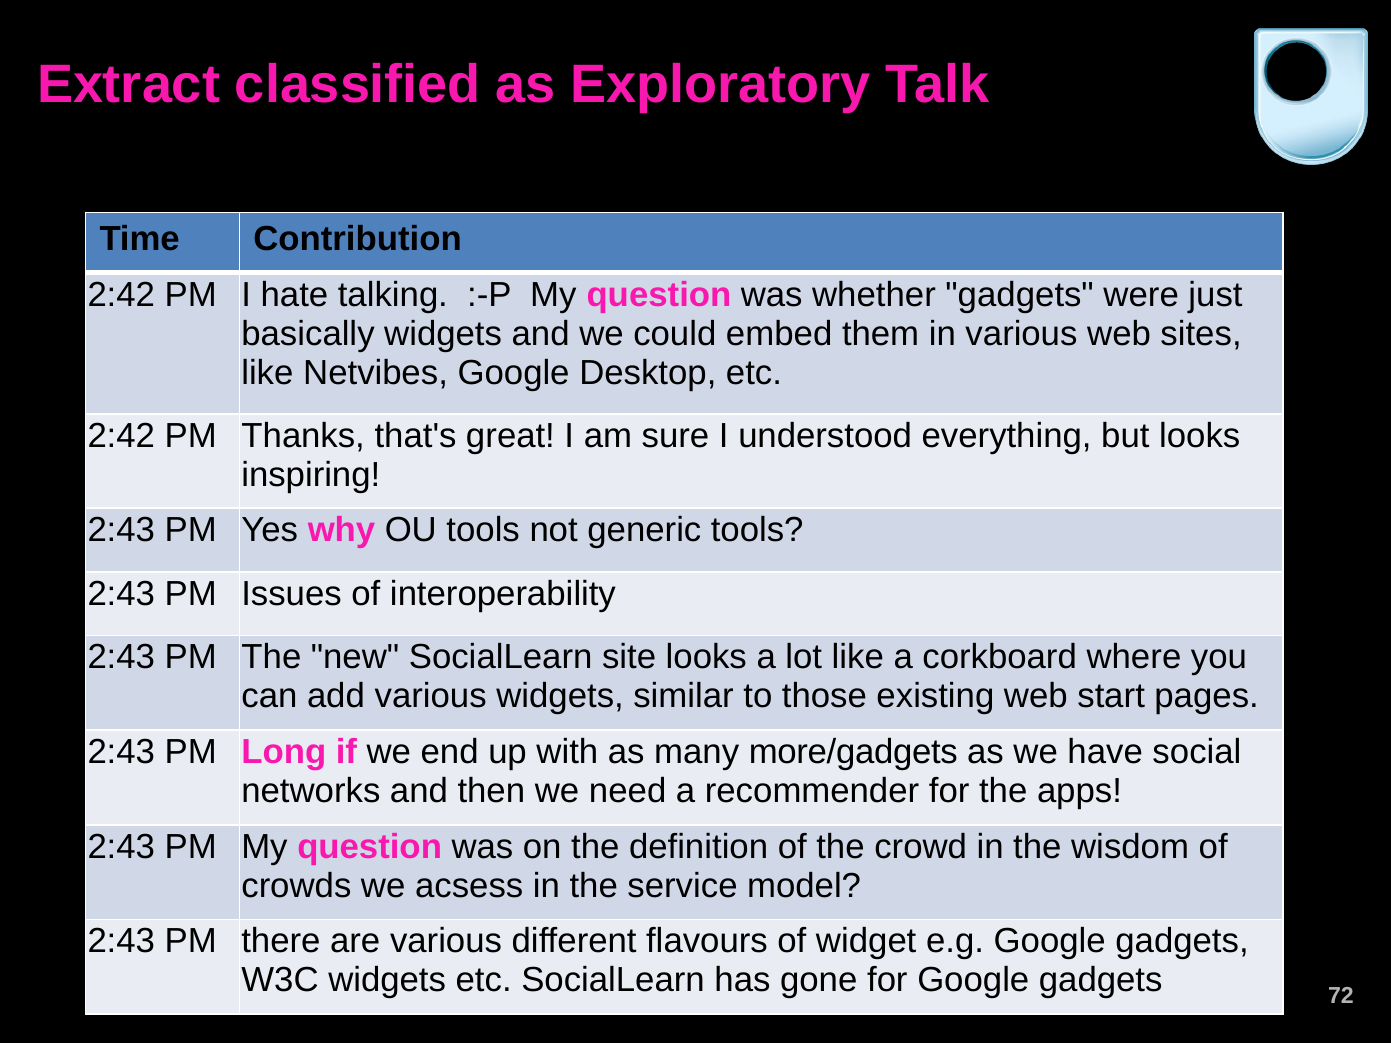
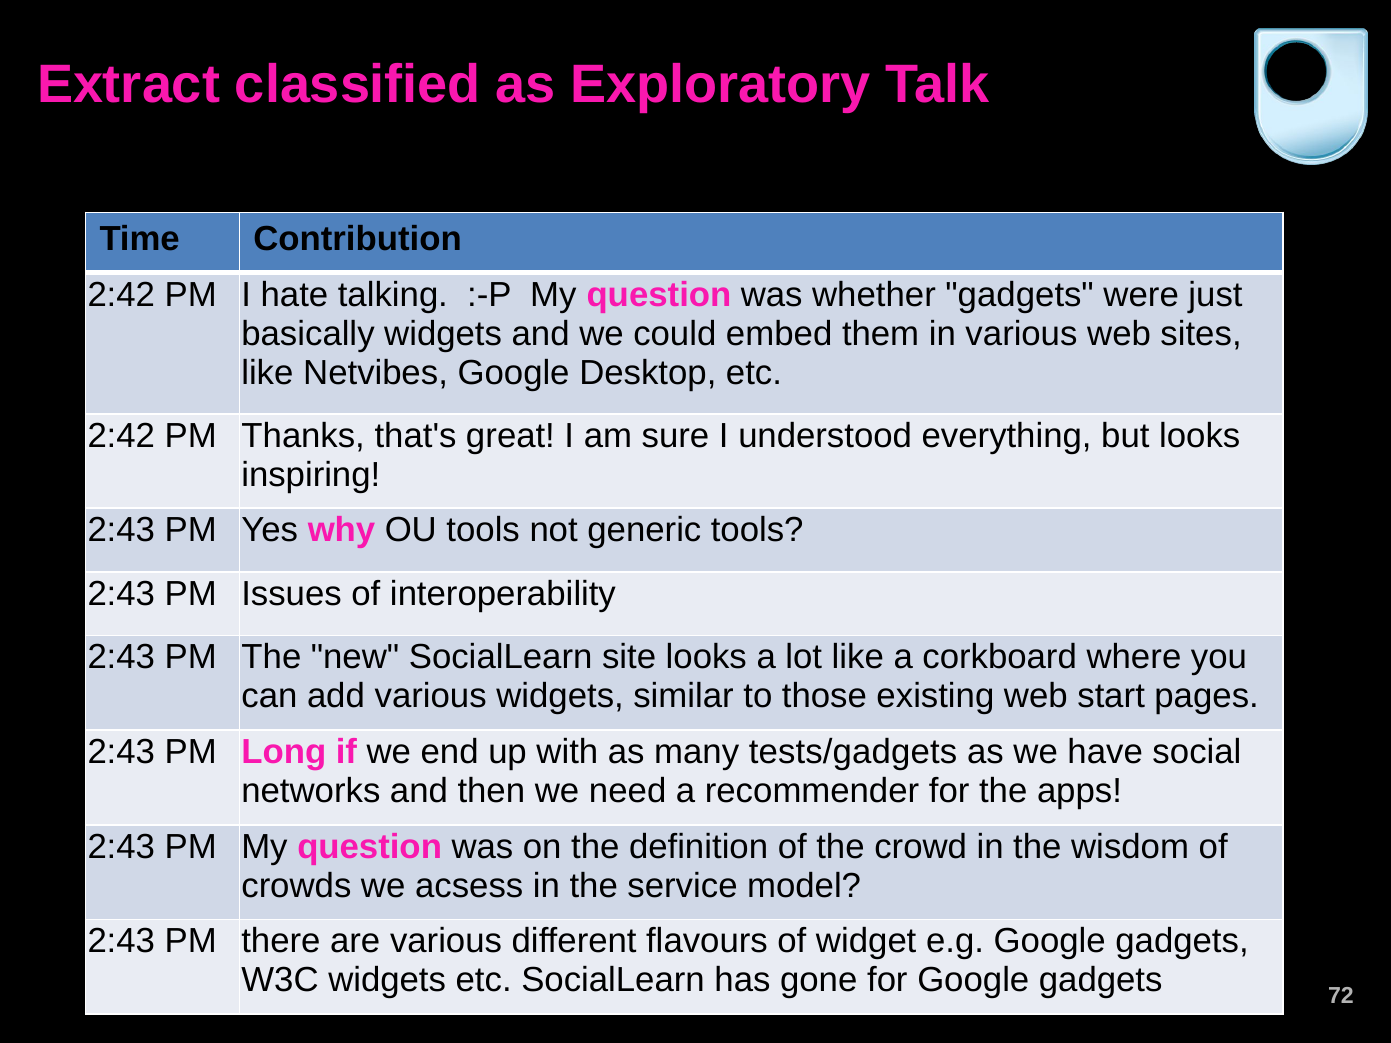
more/gadgets: more/gadgets -> tests/gadgets (853, 752)
